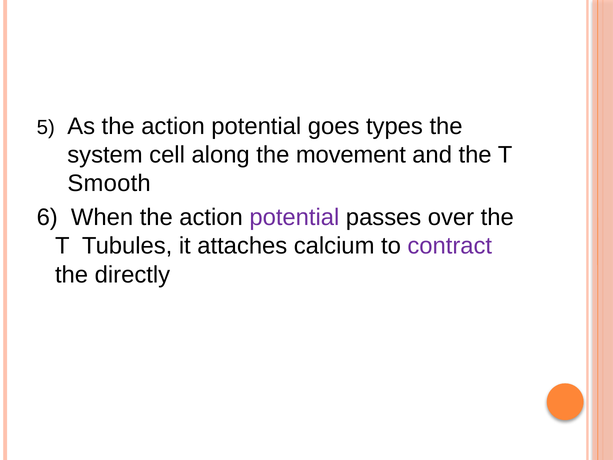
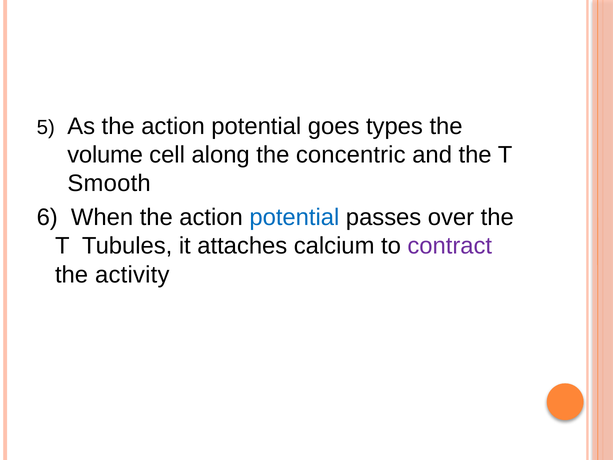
system: system -> volume (105, 155)
movement: movement -> concentric (351, 155)
potential colour: purple -> blue (294, 217)
directly: directly -> activity (132, 274)
